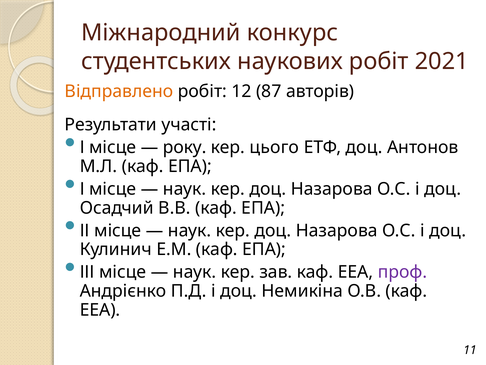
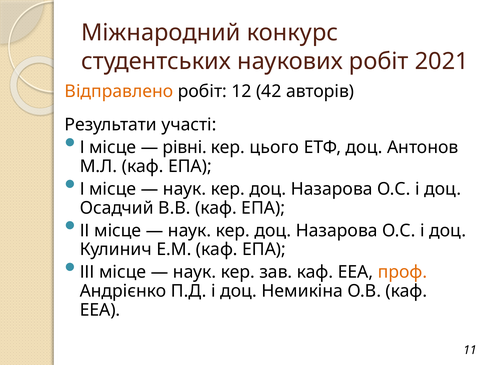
87: 87 -> 42 (269, 91)
року: року -> рівні (185, 147)
проф colour: purple -> orange (402, 272)
